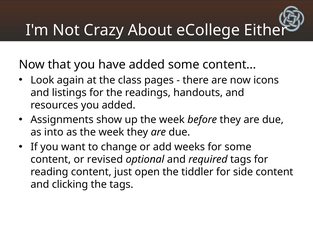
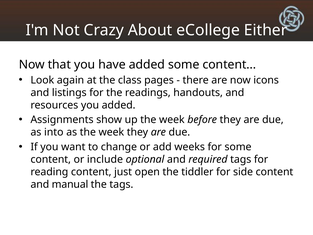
revised: revised -> include (105, 159)
clicking: clicking -> manual (70, 184)
